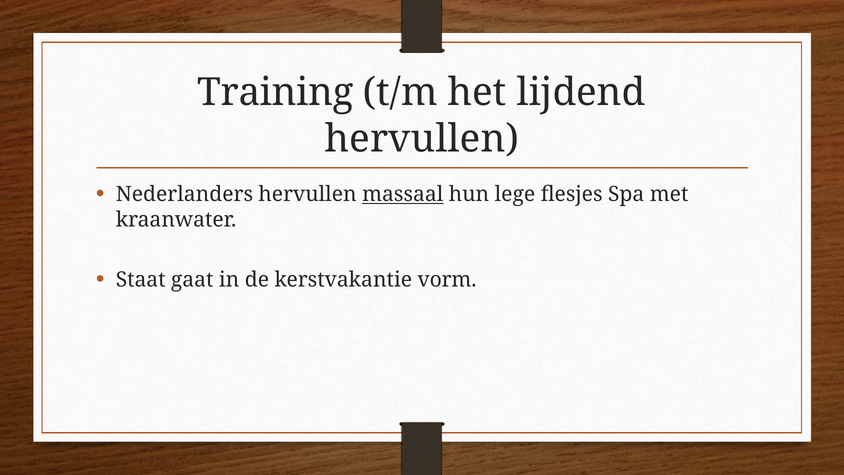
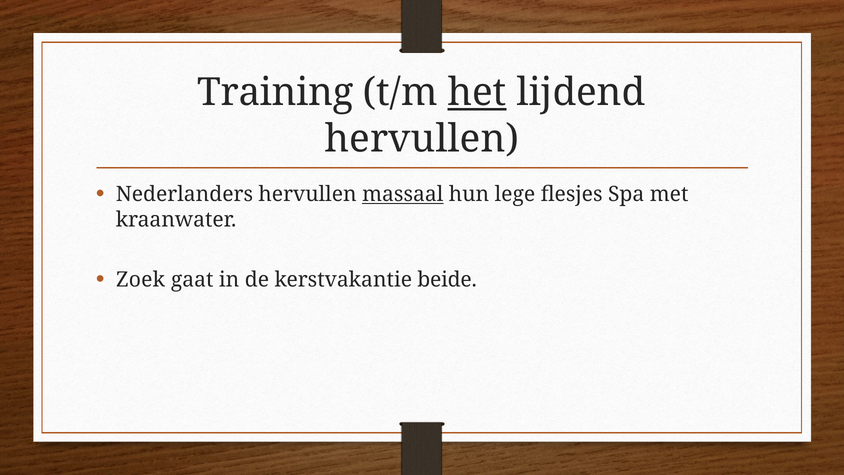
het underline: none -> present (477, 93)
Staat: Staat -> Zoek (141, 280)
vorm: vorm -> beide (447, 280)
